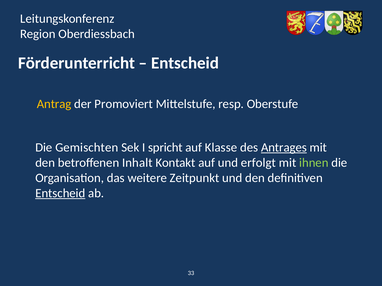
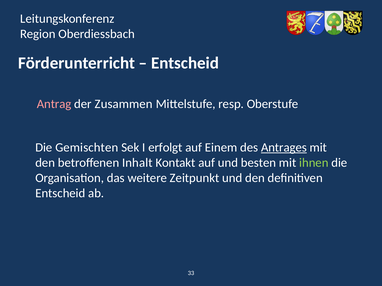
Antrag colour: yellow -> pink (54, 104)
Promoviert: Promoviert -> Zusammen (124, 104)
spricht: spricht -> erfolgt (165, 148)
Klasse: Klasse -> Einem (221, 148)
erfolgt: erfolgt -> besten (258, 163)
Entscheid underline: present -> none (60, 193)
